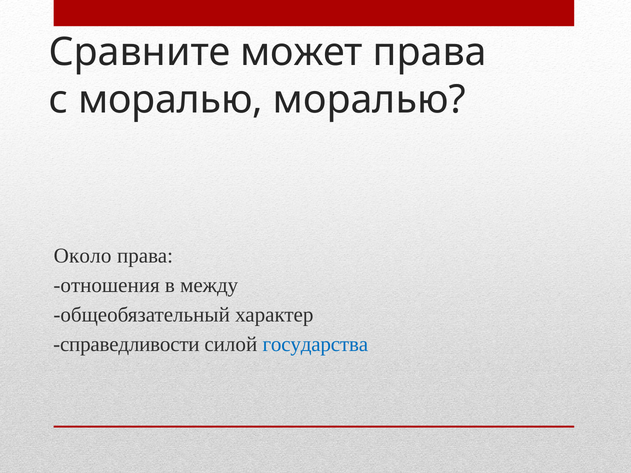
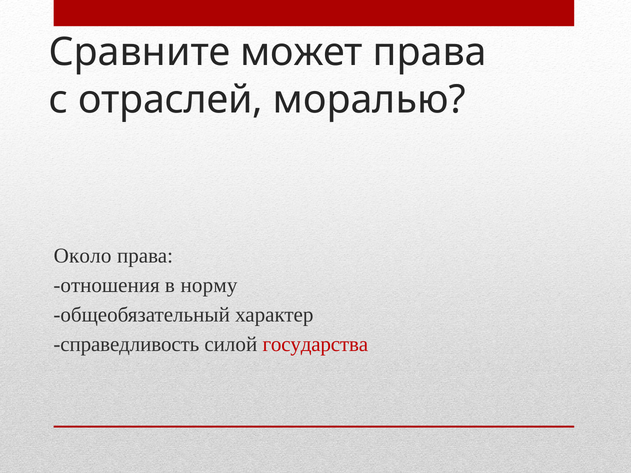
с моралью: моралью -> отраслей (171, 100)
между: между -> норму (209, 285)
справедливости: справедливости -> справедливость (126, 344)
государства colour: blue -> red (315, 344)
